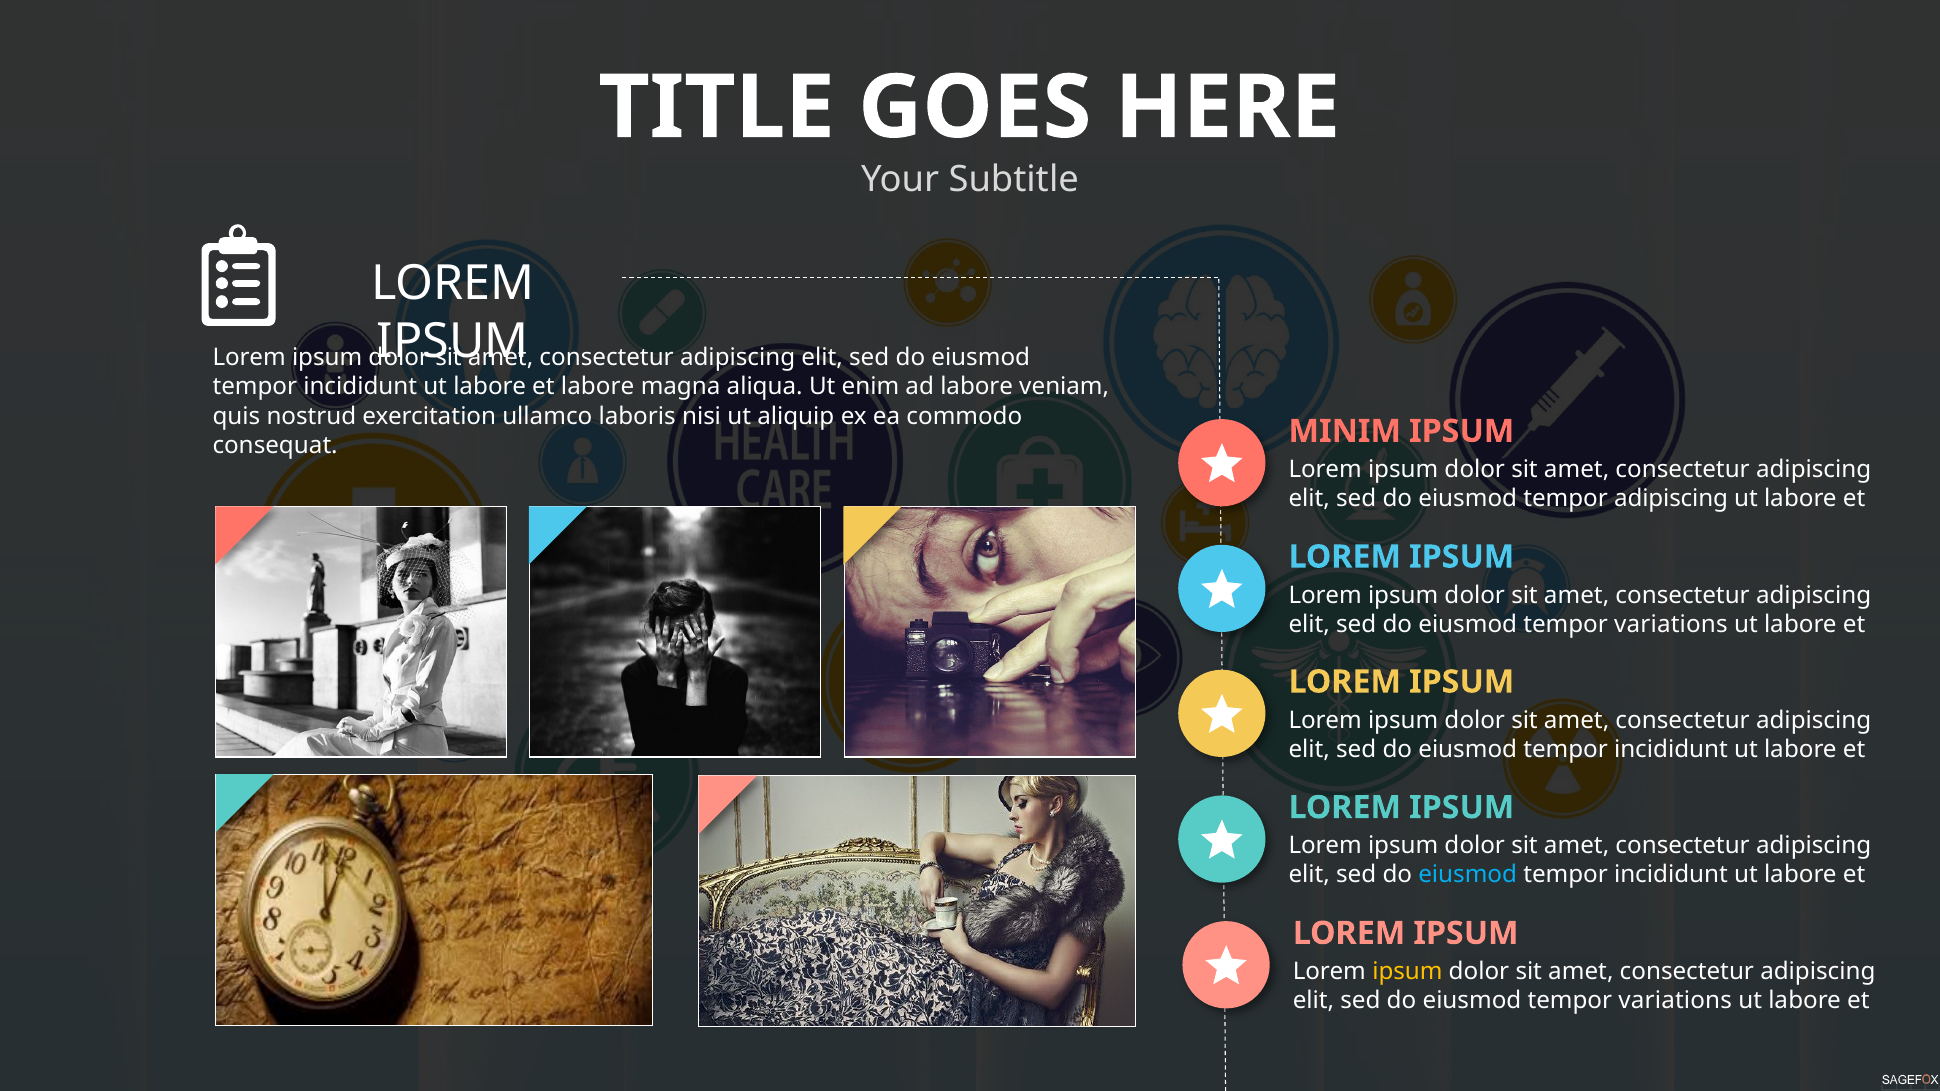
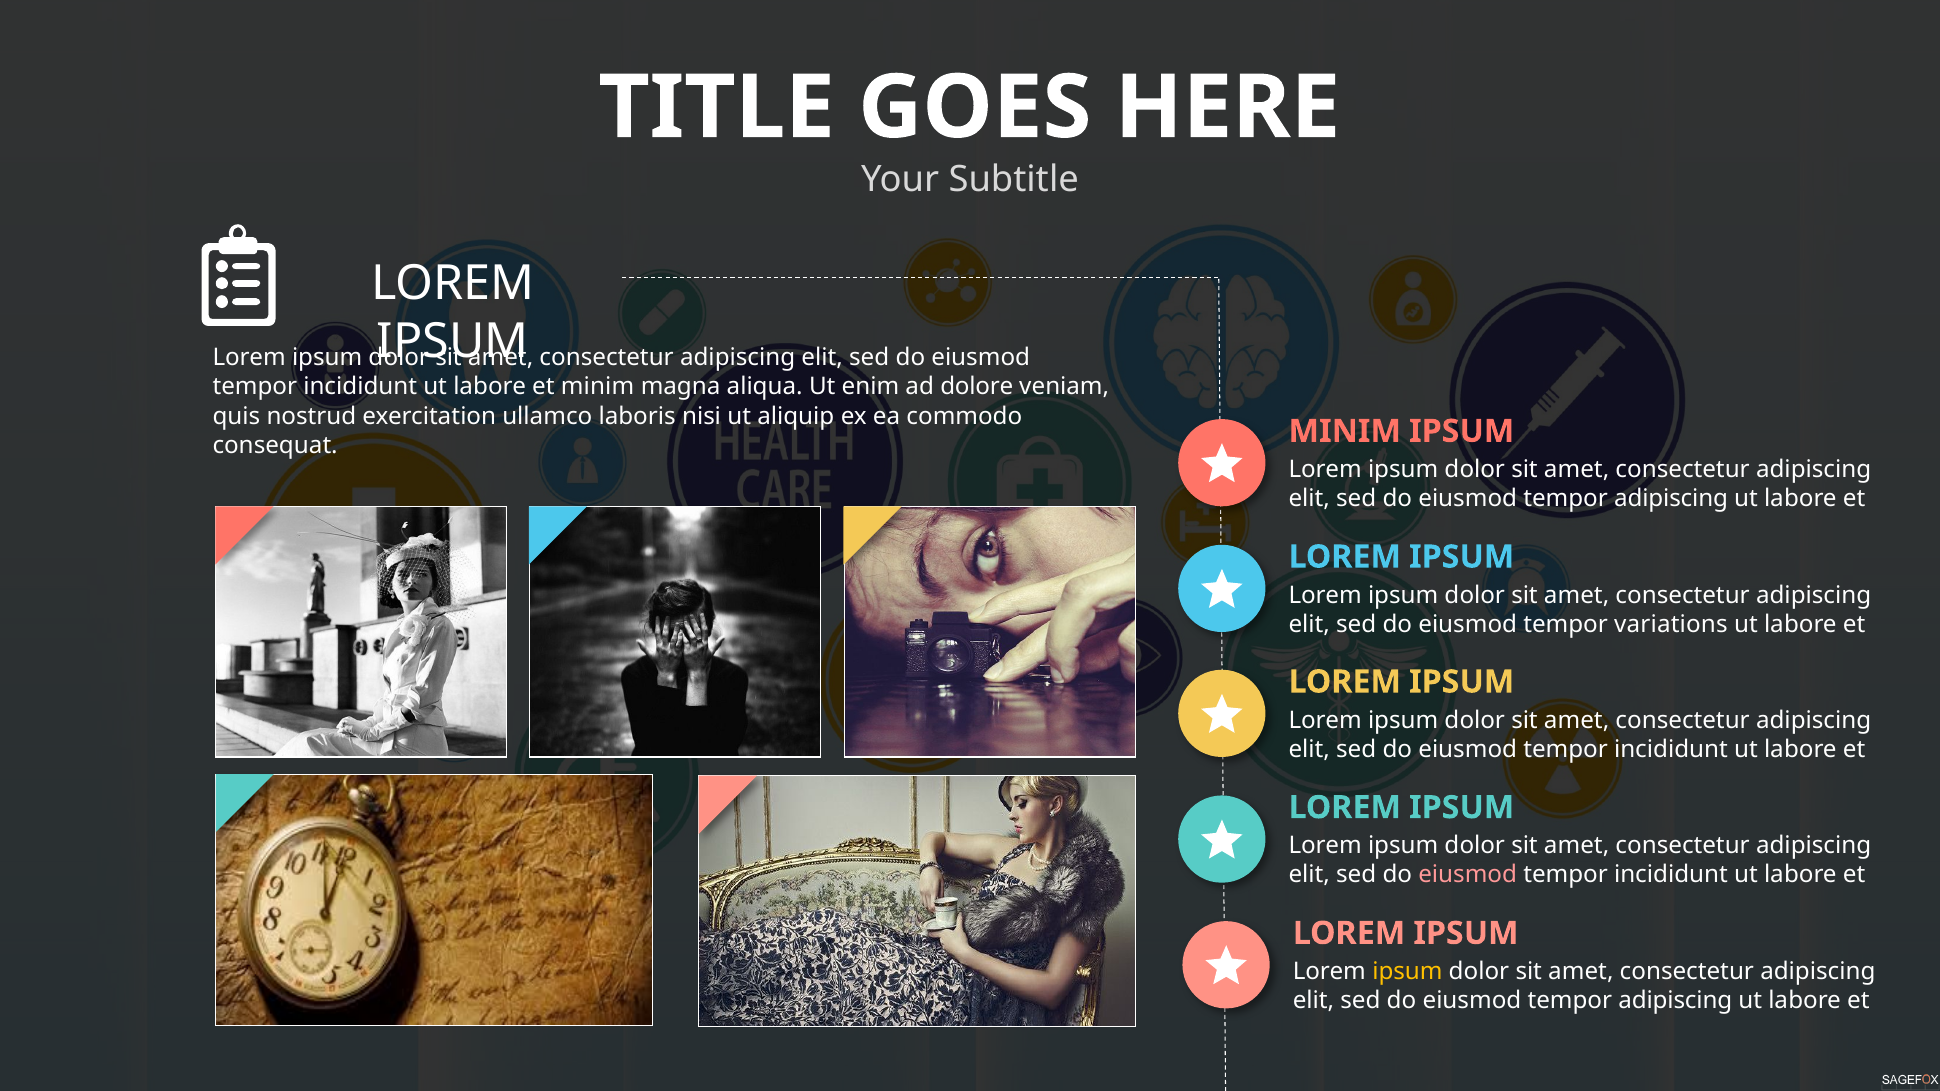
et labore: labore -> minim (598, 387)
ad labore: labore -> dolore (977, 387)
eiusmod colour: light blue -> pink (1468, 875)
variations: variations -> adipiscing (1675, 1001)
